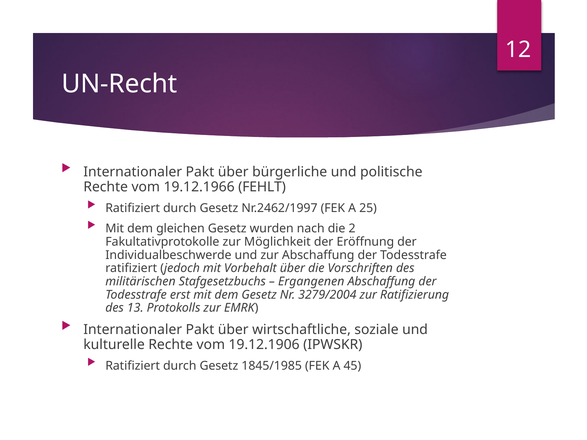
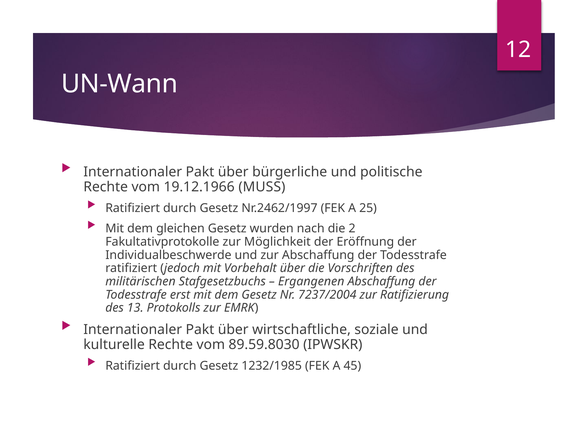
UN-Recht: UN-Recht -> UN-Wann (119, 84)
FEHLT: FEHLT -> MUSS (262, 187)
3279/2004: 3279/2004 -> 7237/2004 (327, 295)
19.12.1906: 19.12.1906 -> 89.59.8030 (264, 345)
1845/1985: 1845/1985 -> 1232/1985 (272, 366)
